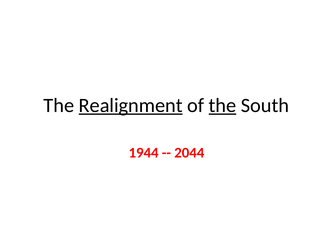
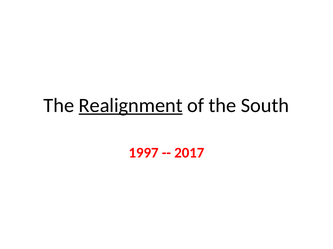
the underline: present -> none (222, 106)
1944: 1944 -> 1997 (144, 153)
2044: 2044 -> 2017 (189, 153)
